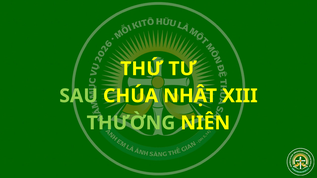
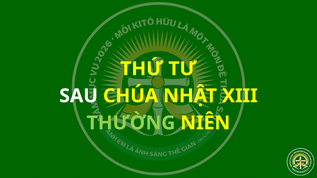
SAU colour: light green -> white (79, 96)
